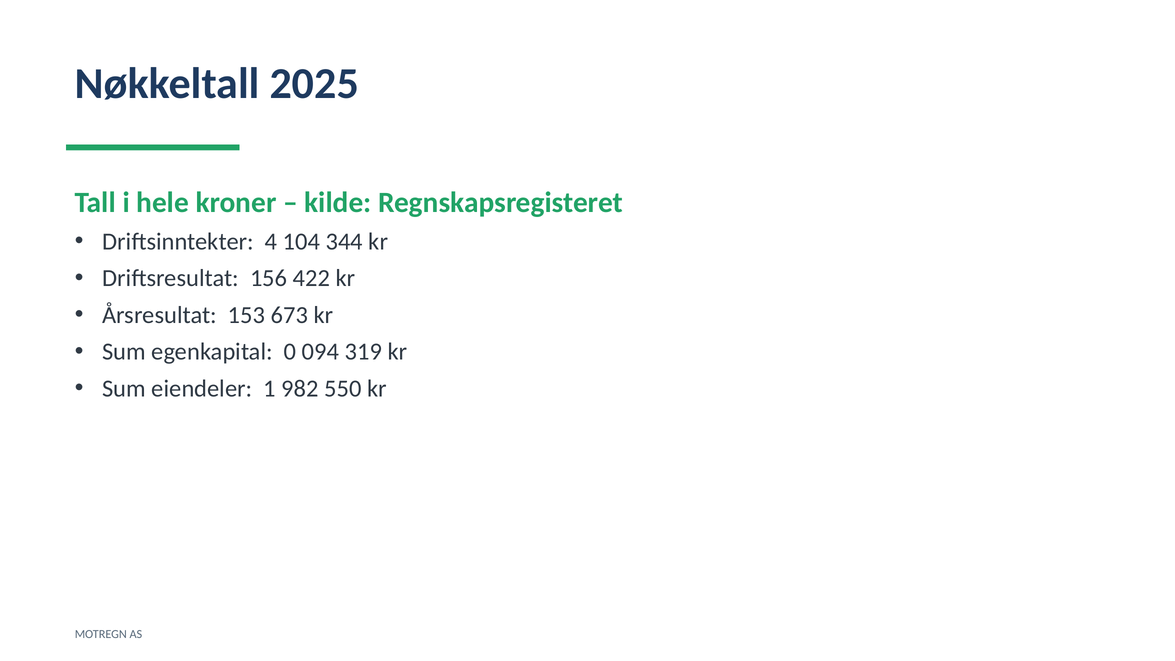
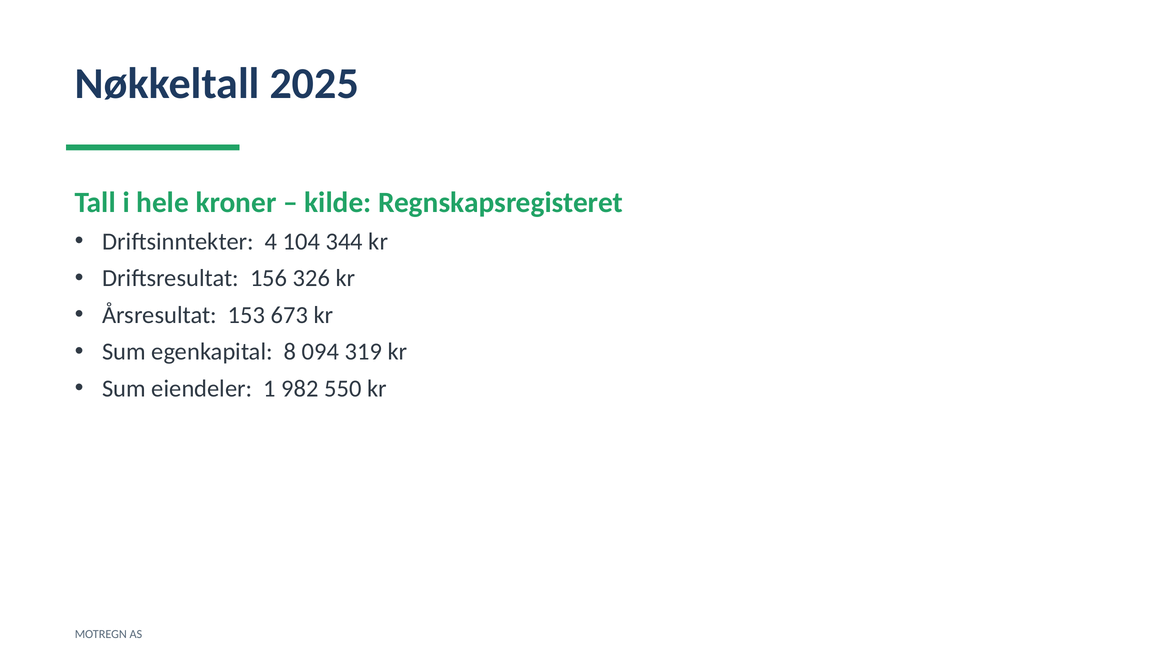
422: 422 -> 326 (311, 278)
0: 0 -> 8 (290, 352)
